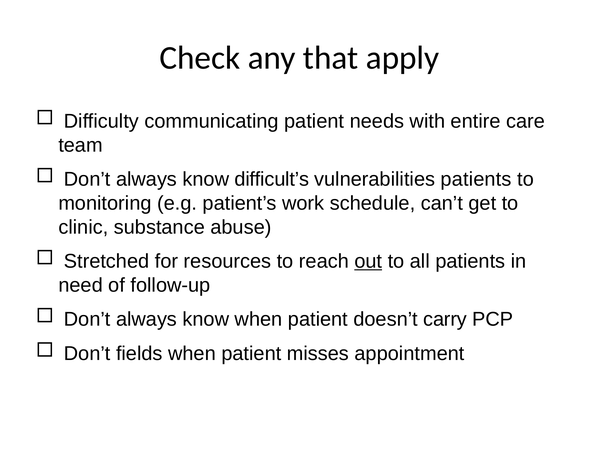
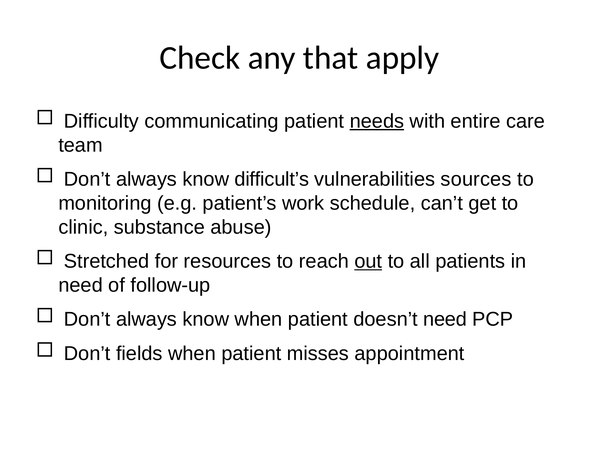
needs underline: none -> present (377, 121)
vulnerabilities patients: patients -> sources (476, 179)
doesn’t carry: carry -> need (445, 319)
